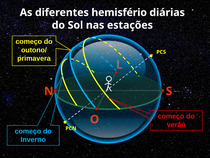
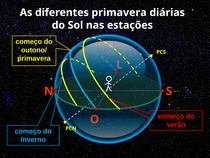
diferentes hemisfério: hemisfério -> primavera (119, 12)
